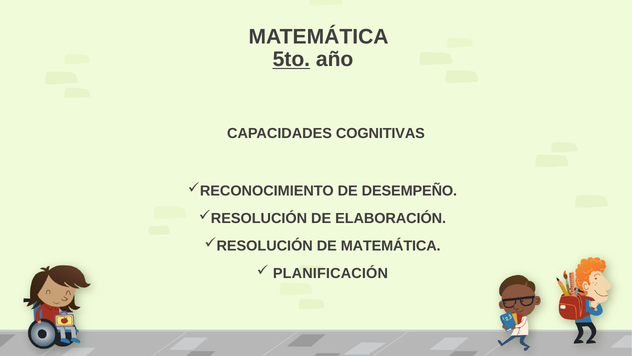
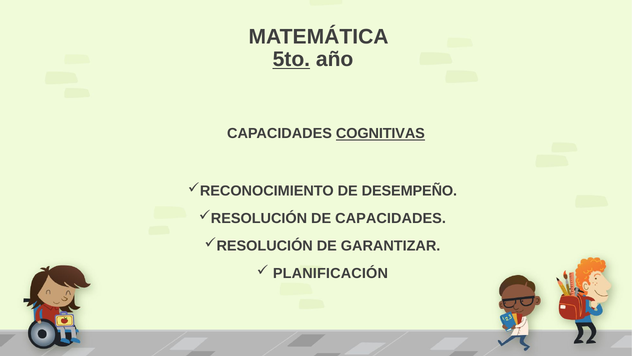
COGNITIVAS underline: none -> present (380, 134)
DE ELABORACIÓN: ELABORACIÓN -> CAPACIDADES (391, 218)
DE MATEMÁTICA: MATEMÁTICA -> GARANTIZAR (391, 246)
